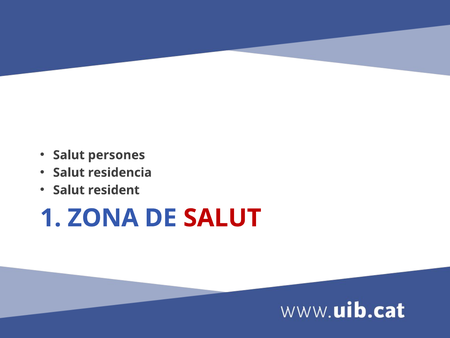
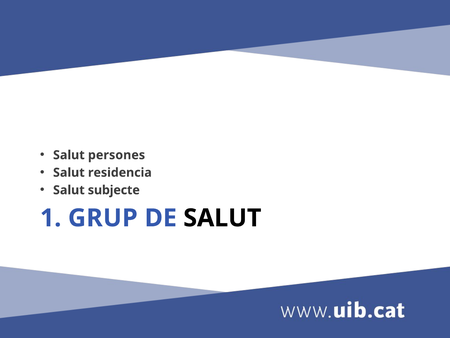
resident: resident -> subjecte (114, 190)
ZONA: ZONA -> GRUP (103, 218)
SALUT colour: red -> black (222, 218)
